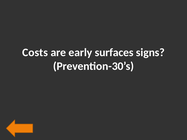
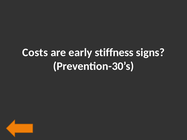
surfaces: surfaces -> stiffness (114, 53)
